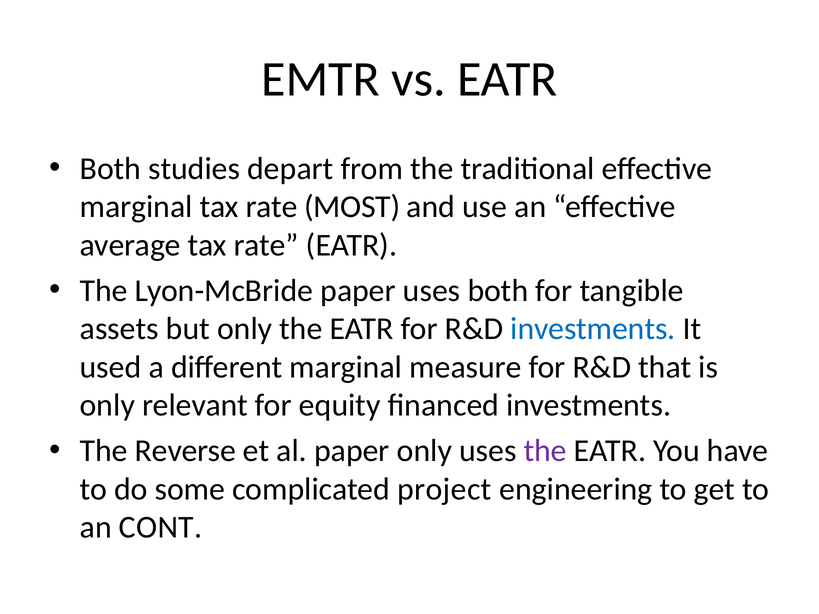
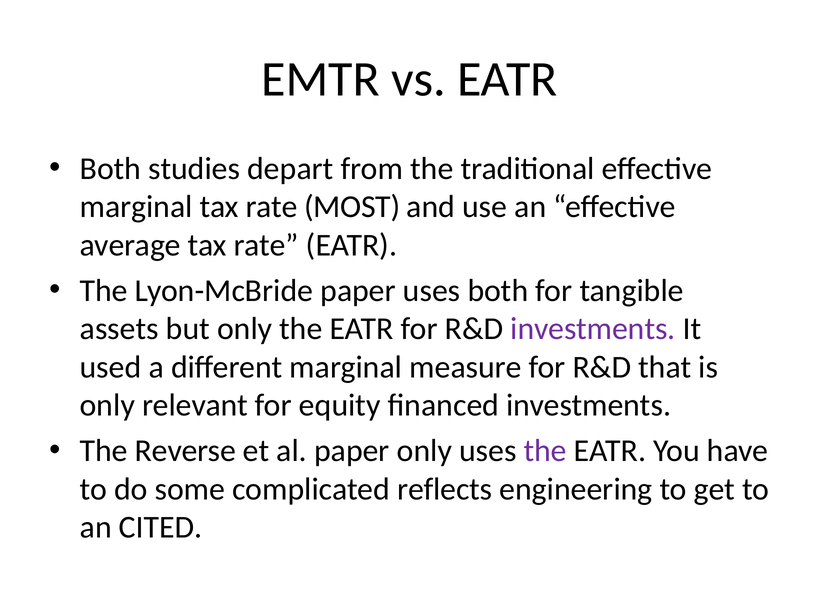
investments colour: blue -> purple (593, 329)
project: project -> reflects (445, 489)
CONT: CONT -> CITED (161, 528)
